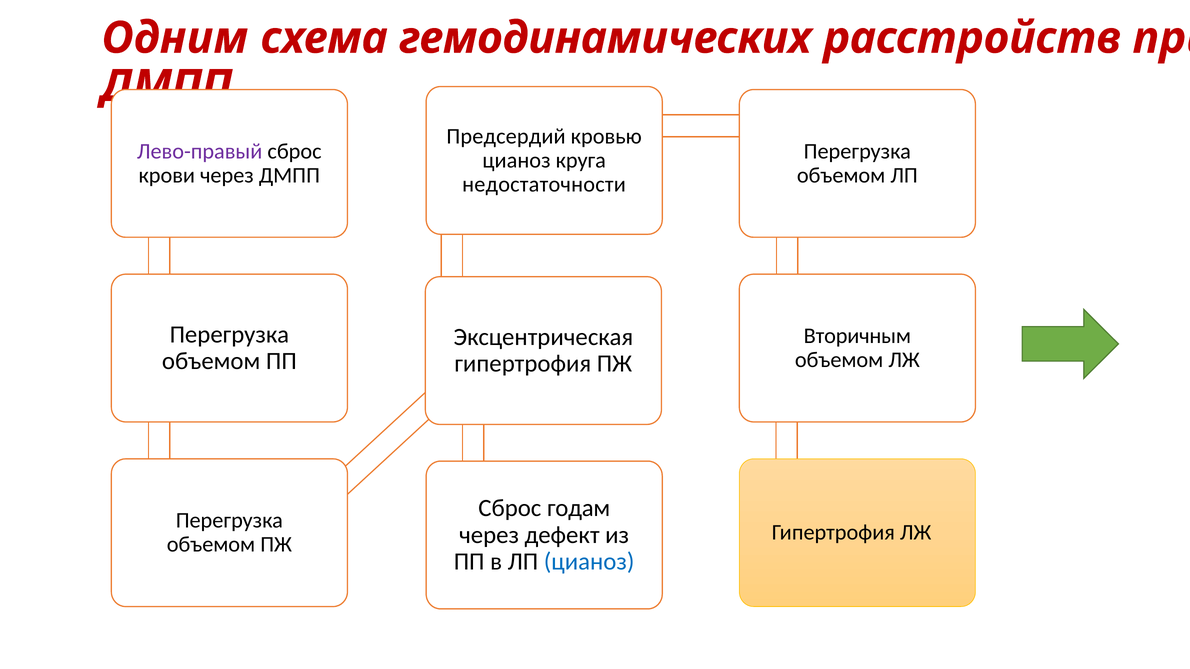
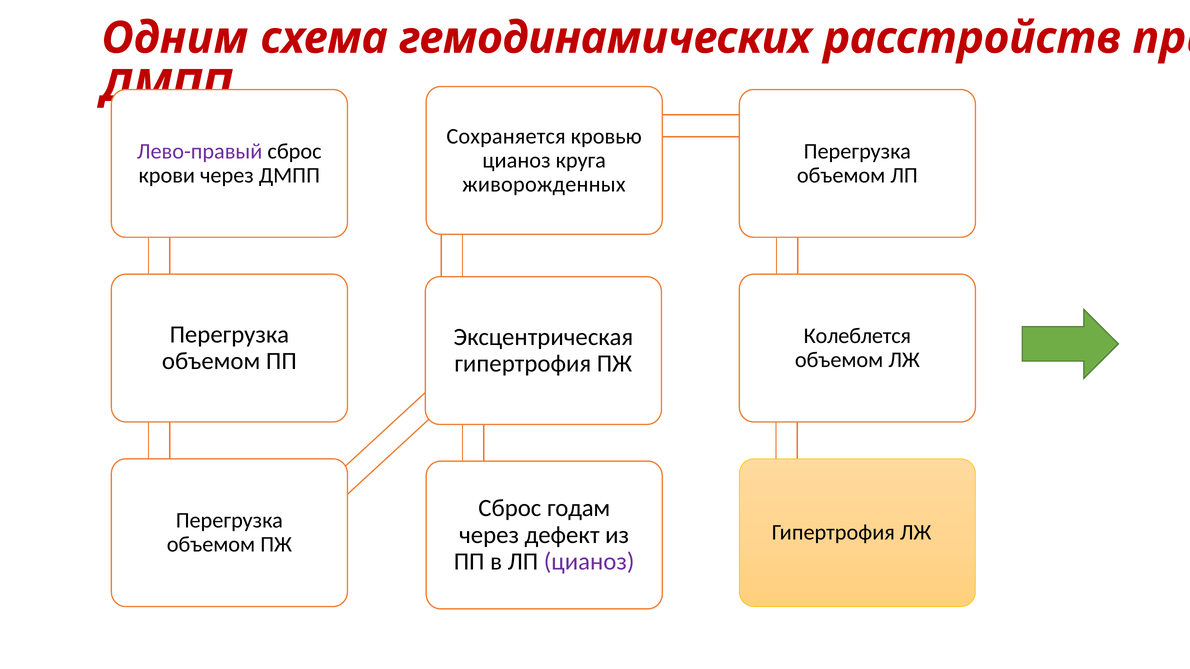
Предсердий: Предсердий -> Сохраняется (506, 136)
недостаточности: недостаточности -> живорожденных (544, 184)
Вторичным: Вторичным -> Колеблется (857, 336)
цианоз colour: blue -> purple (589, 562)
